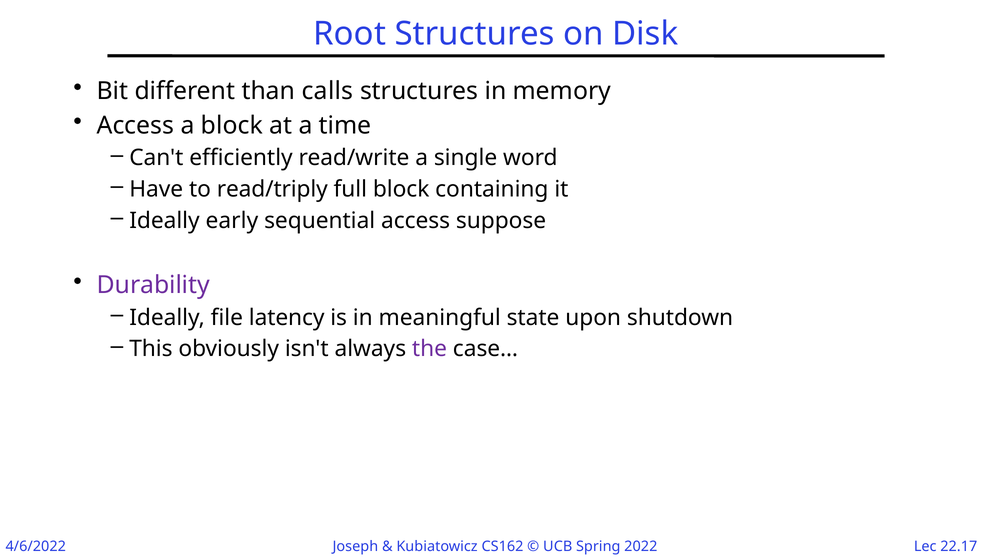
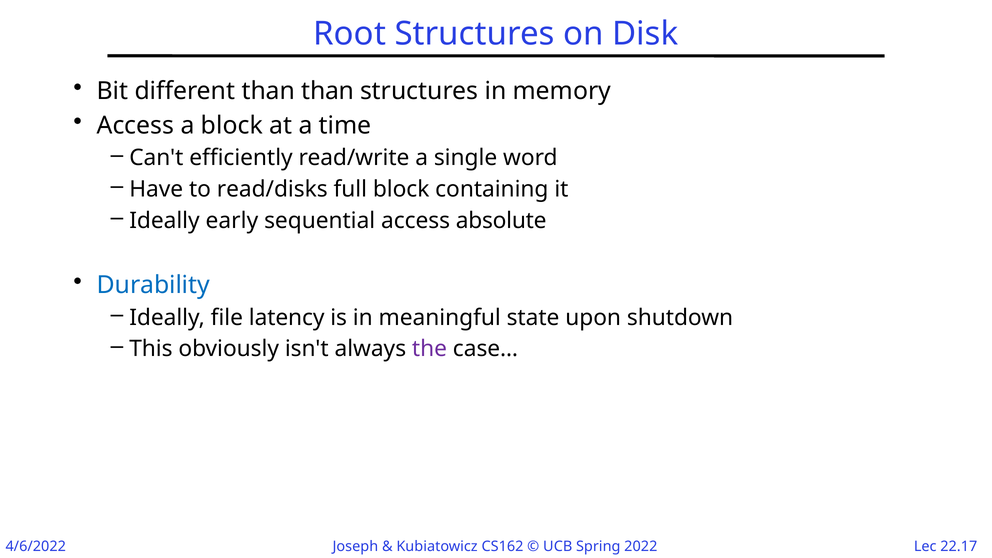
than calls: calls -> than (328, 91)
read/triply: read/triply -> read/disks (272, 189)
suppose: suppose -> absolute (501, 221)
Durability colour: purple -> blue (153, 285)
